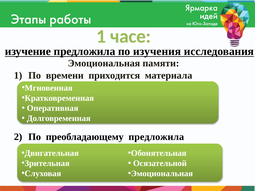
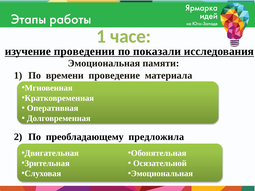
изучение предложила: предложила -> проведении (84, 52)
изучения: изучения -> показали (157, 52)
приходится: приходится -> проведение (114, 75)
